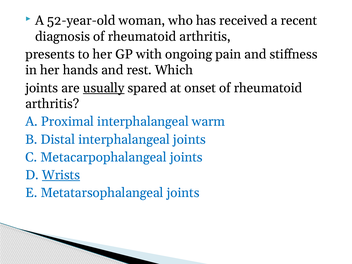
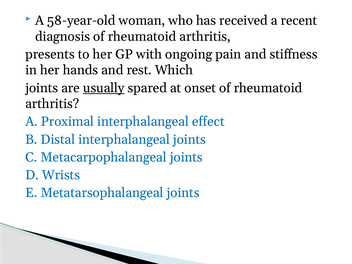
52-year-old: 52-year-old -> 58-year-old (81, 21)
warm: warm -> effect (208, 122)
Wrists underline: present -> none (61, 175)
